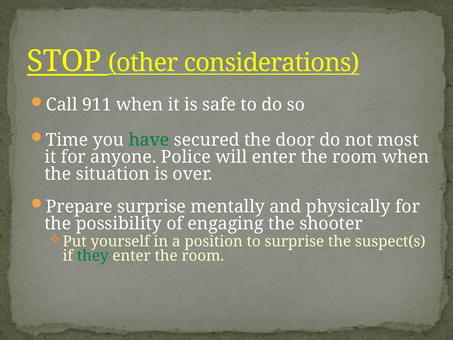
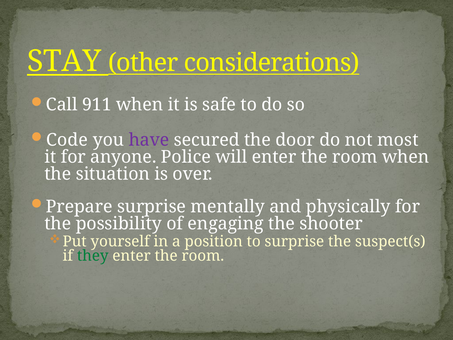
STOP: STOP -> STAY (64, 61)
Time: Time -> Code (67, 140)
have colour: green -> purple (149, 140)
